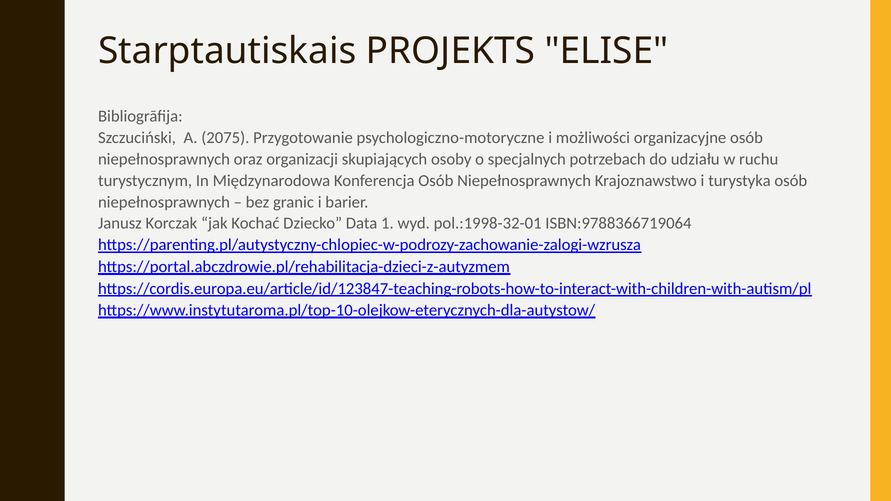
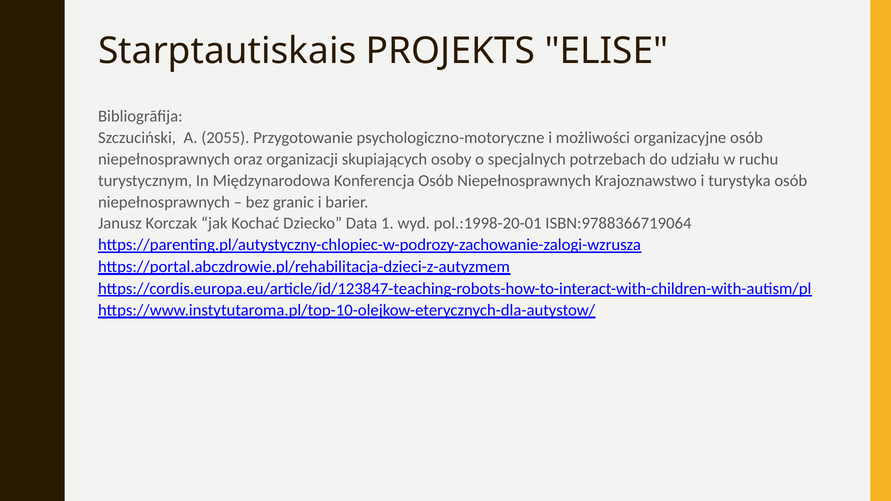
2075: 2075 -> 2055 (225, 138)
pol.:1998-32-01: pol.:1998-32-01 -> pol.:1998-20-01 (488, 224)
